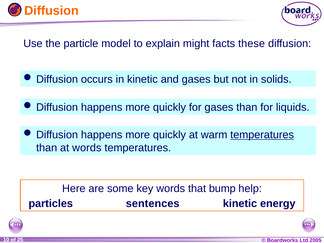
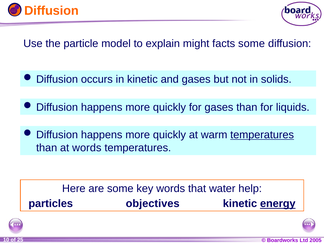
facts these: these -> some (252, 44)
bump: bump -> water (222, 189)
sentences: sentences -> objectives (153, 204)
energy underline: none -> present (278, 204)
